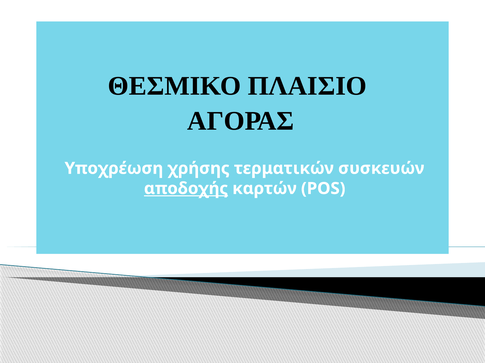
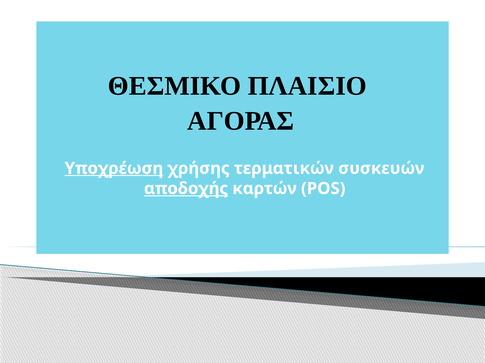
Υποχρέωση underline: none -> present (114, 169)
